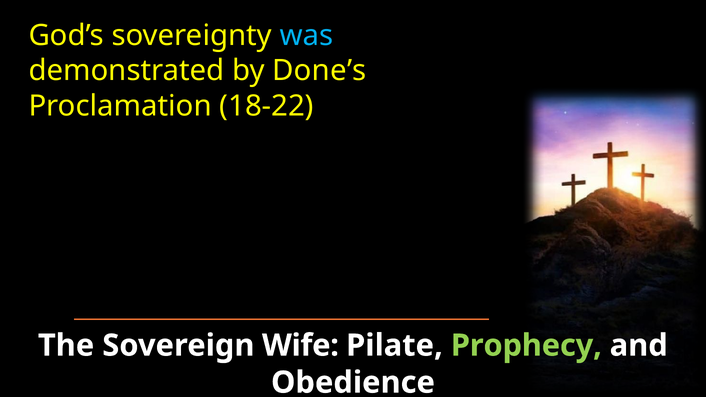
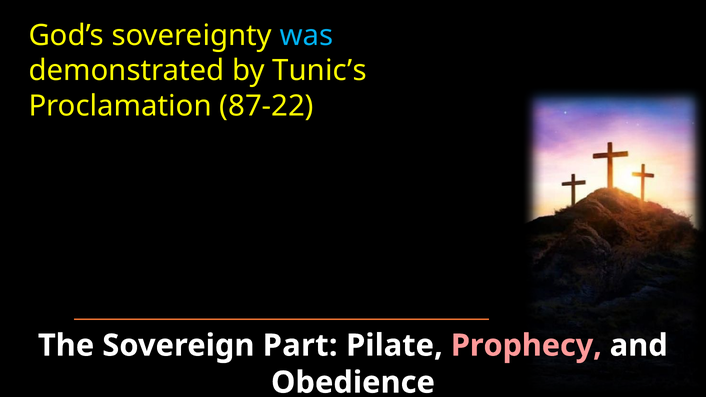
Done’s: Done’s -> Tunic’s (319, 71)
18-22: 18-22 -> 87-22 (267, 106)
Wife: Wife -> Part (300, 346)
Prophecy colour: light green -> pink (526, 346)
